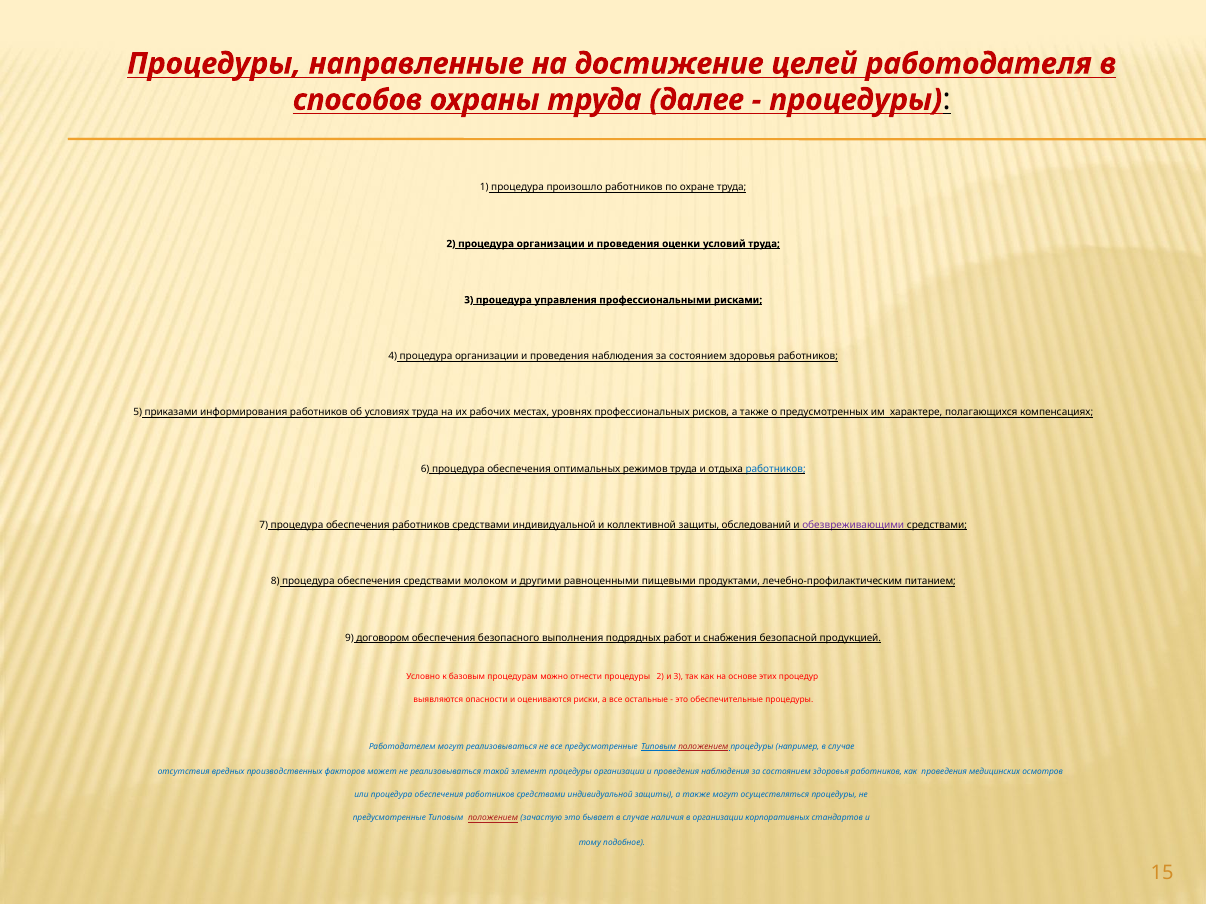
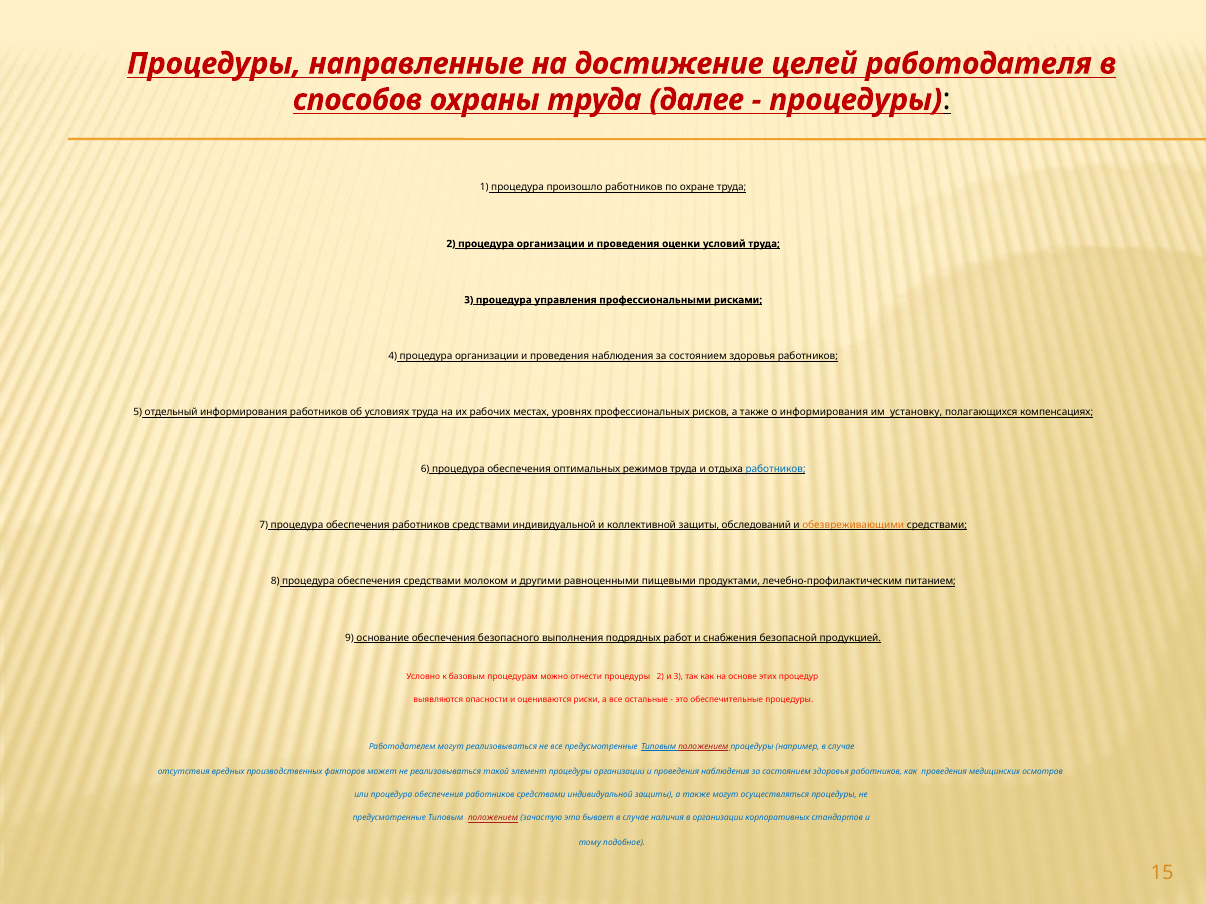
приказами: приказами -> отдельный (171, 413)
о предусмотренных: предусмотренных -> информирования (824, 413)
характере: характере -> установку (916, 413)
обезвреживающими colour: purple -> orange (853, 525)
договором: договором -> основание (383, 638)
